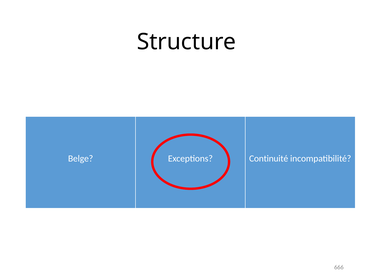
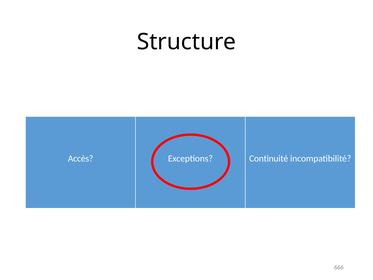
Belge: Belge -> Accès (81, 158)
